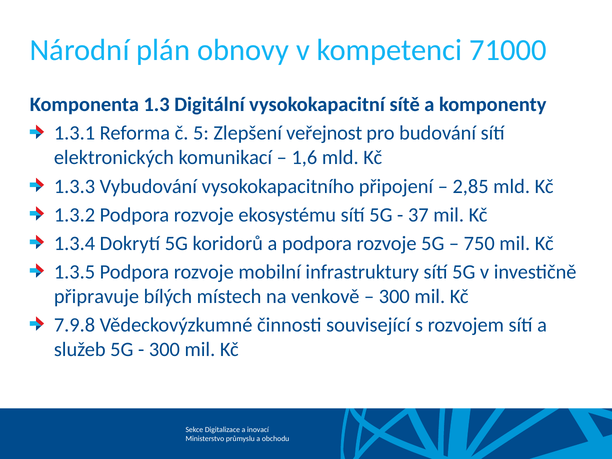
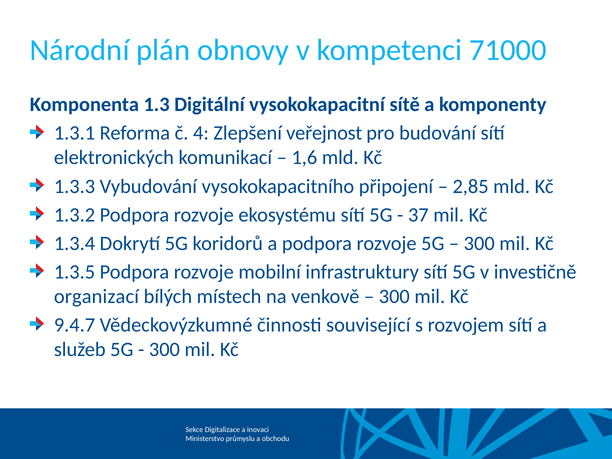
5: 5 -> 4 (201, 133)
750: 750 -> 300 (479, 243)
připravuje: připravuje -> organizací (96, 296)
7.9.8: 7.9.8 -> 9.4.7 (74, 325)
